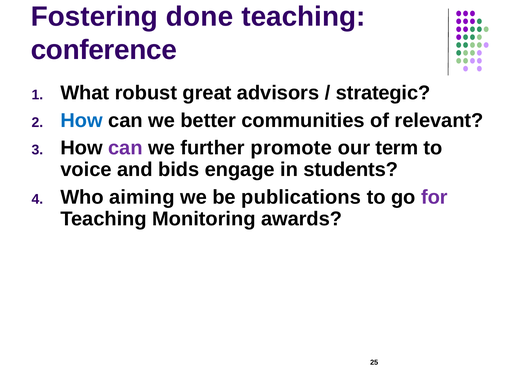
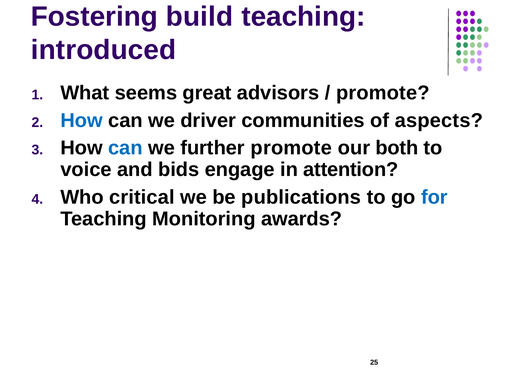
done: done -> build (200, 17)
conference: conference -> introduced (104, 50)
robust: robust -> seems (146, 93)
strategic: strategic -> promote (383, 93)
better: better -> driver (208, 120)
relevant: relevant -> aspects (439, 120)
can colour: purple -> blue (125, 148)
term: term -> both (397, 148)
students: students -> attention (351, 170)
aiming: aiming -> critical (142, 197)
for colour: purple -> blue (434, 197)
